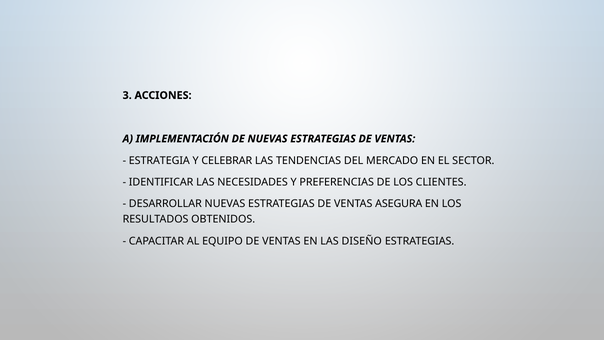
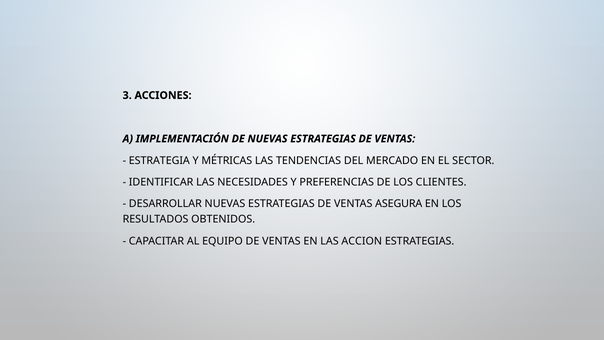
CELEBRAR: CELEBRAR -> MÉTRICAS (227, 160)
DISEÑO: DISEÑO -> ACCION (362, 241)
